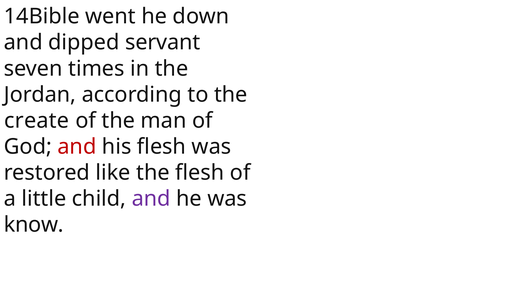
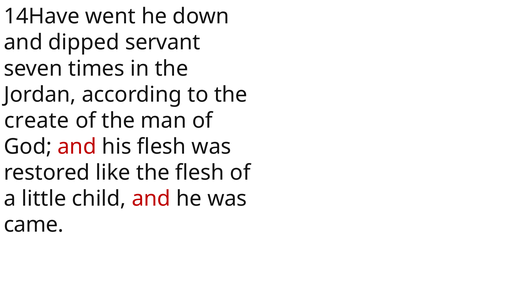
14Bible: 14Bible -> 14Have (42, 16)
and colour: purple -> red (151, 199)
know: know -> came (34, 225)
